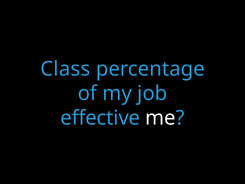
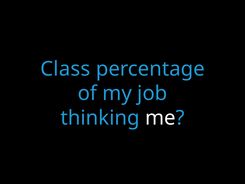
effective: effective -> thinking (100, 118)
